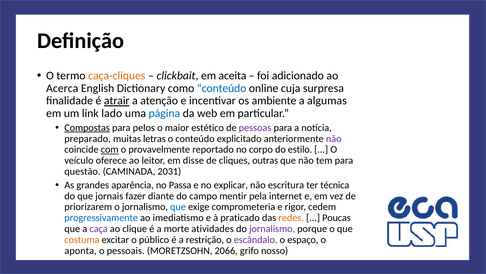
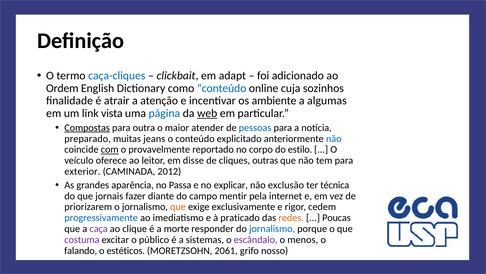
caça-cliques colour: orange -> blue (117, 75)
aceita: aceita -> adapt (232, 75)
Acerca: Acerca -> Ordem (62, 88)
surpresa: surpresa -> sozinhos (323, 88)
atrair underline: present -> none (117, 101)
lado: lado -> vista (112, 113)
web underline: none -> present (207, 113)
pelos: pelos -> outra (144, 127)
estético: estético -> atender (208, 127)
pessoas colour: purple -> blue (255, 127)
letras: letras -> jeans (154, 138)
não colour: purple -> blue (334, 138)
questão: questão -> exterior (82, 171)
2031: 2031 -> 2012 (169, 171)
escritura: escritura -> exclusão (286, 185)
que colour: blue -> orange (178, 207)
comprometeria: comprometeria -> exclusivamente (243, 207)
atividades: atividades -> responder (213, 228)
jornalismo colour: purple -> blue (272, 228)
costuma colour: orange -> purple (82, 239)
restrição: restrição -> sistemas (205, 239)
espaço: espaço -> menos (303, 239)
aponta: aponta -> falando (81, 250)
pessoais: pessoais -> estéticos (126, 250)
2066: 2066 -> 2061 (226, 250)
